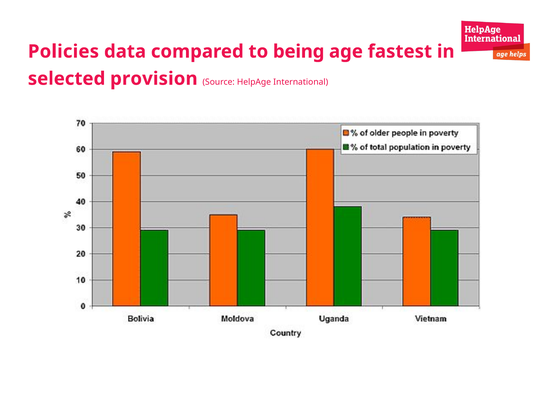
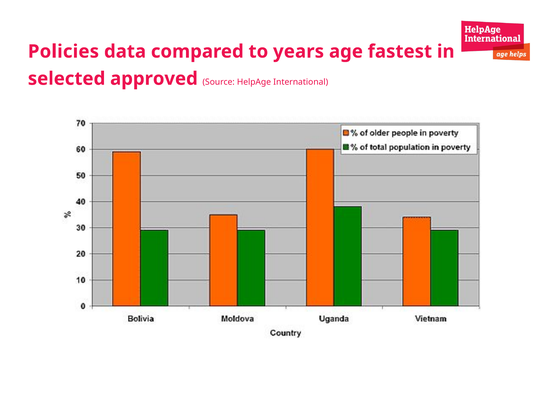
being: being -> years (299, 51)
provision: provision -> approved (154, 79)
